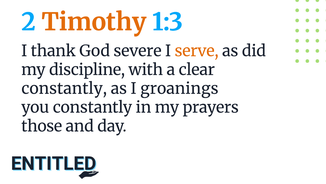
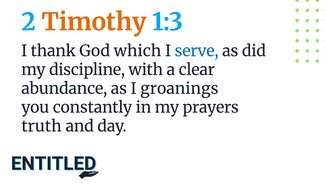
severe: severe -> which (137, 51)
serve colour: orange -> blue (197, 51)
constantly: constantly -> abundance (64, 88)
those: those -> truth (42, 126)
